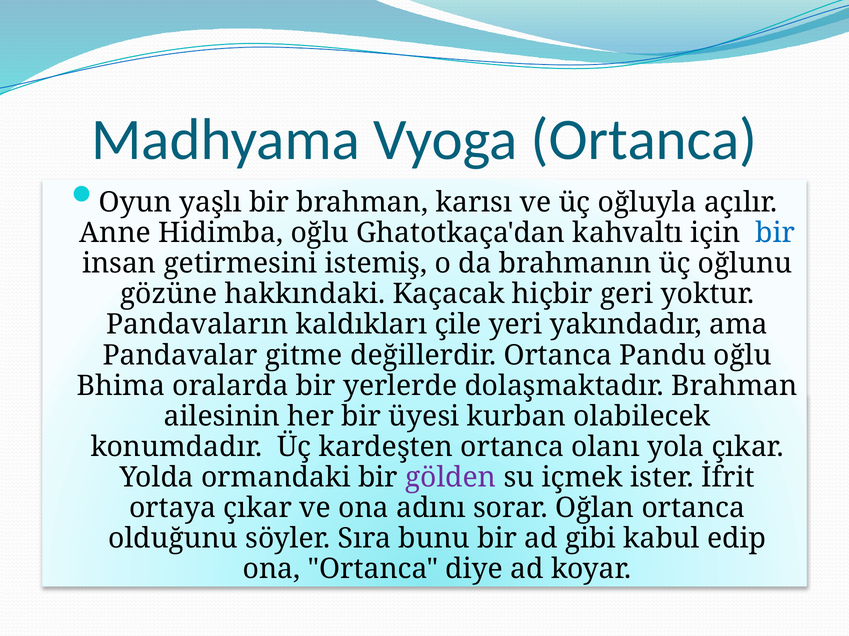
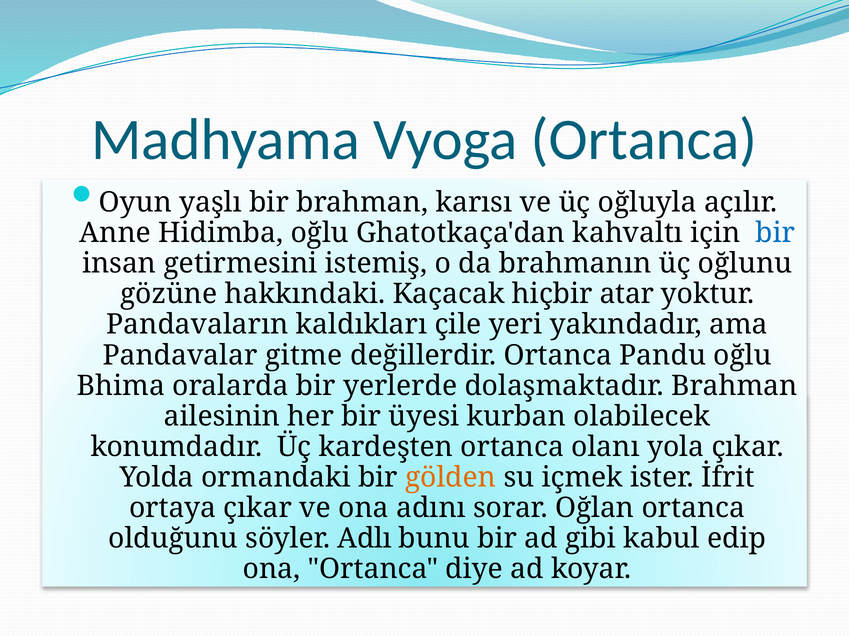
geri: geri -> atar (627, 294)
gölden colour: purple -> orange (451, 478)
Sıra: Sıra -> Adlı (365, 539)
